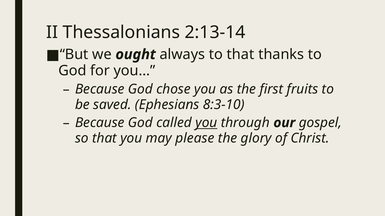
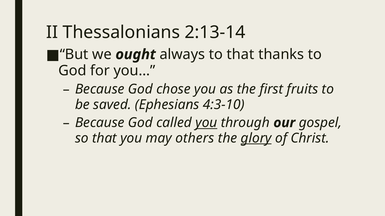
8:3-10: 8:3-10 -> 4:3-10 (224, 105)
please: please -> others (195, 138)
glory underline: none -> present (256, 138)
